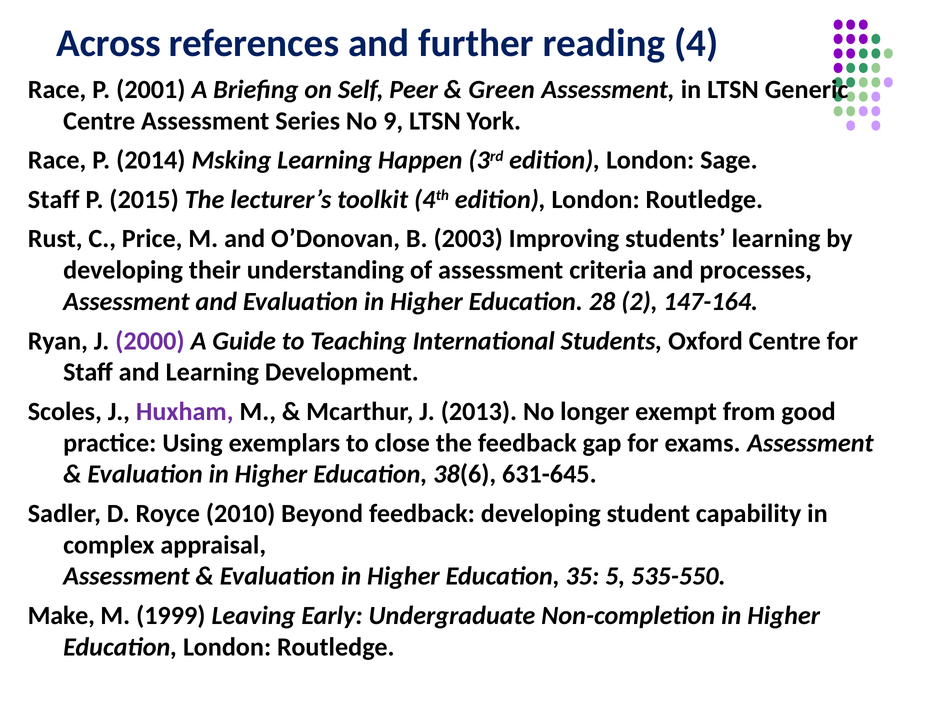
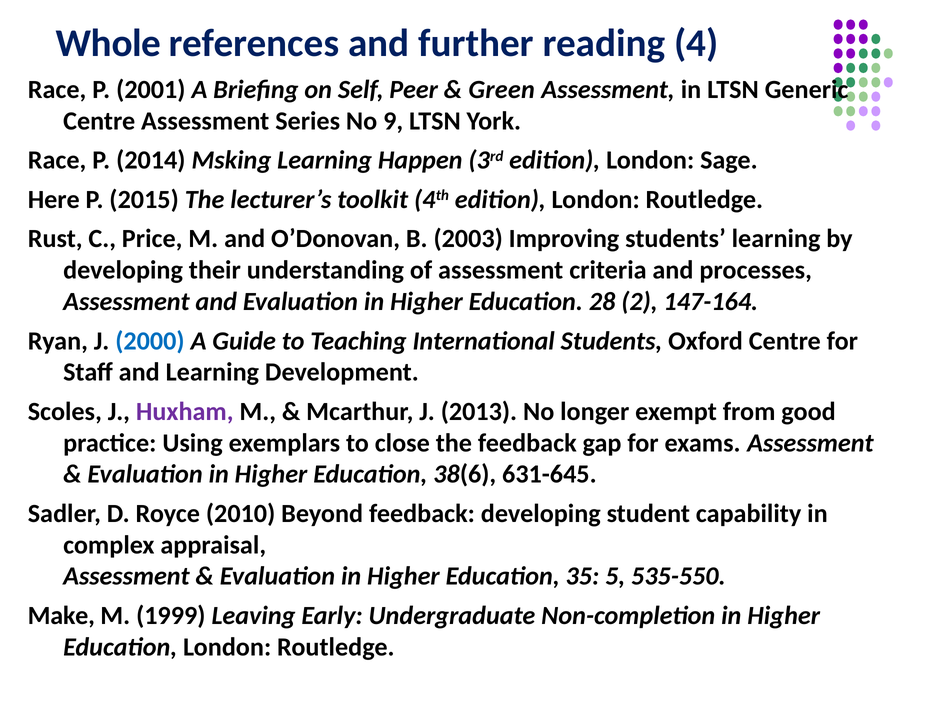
Across: Across -> Whole (108, 44)
Staff: Staff -> Here (54, 200)
2000 colour: purple -> blue (150, 341)
